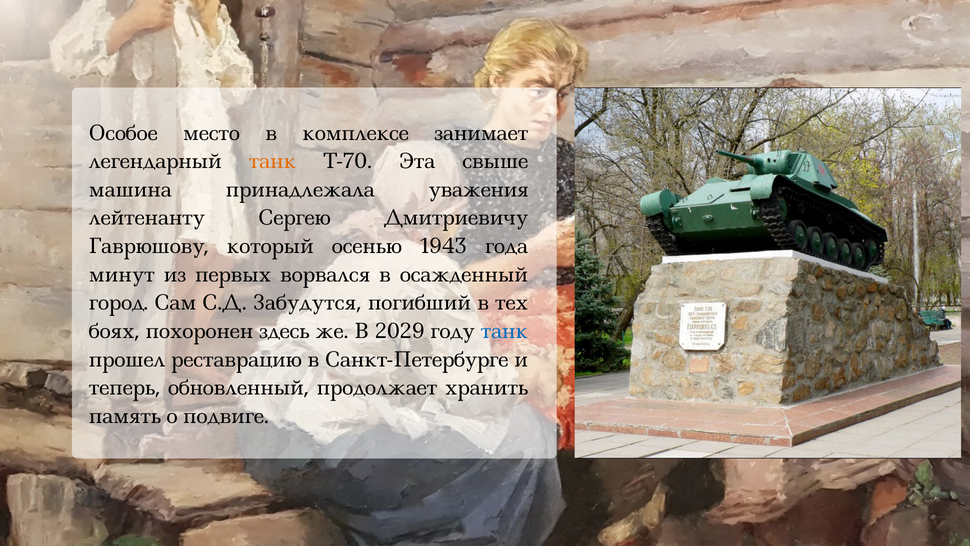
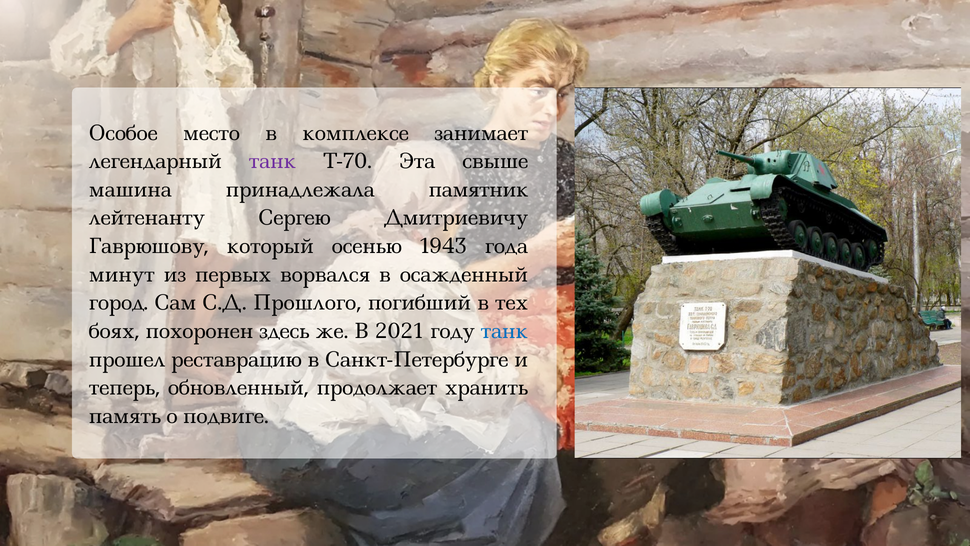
танк colour: orange -> purple (273, 162)
уважения: уважения -> памятник (479, 190)
Забудутся: Забудутся -> Прошлого (307, 303)
2029: 2029 -> 2021 (400, 331)
